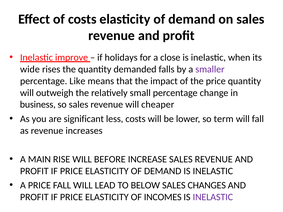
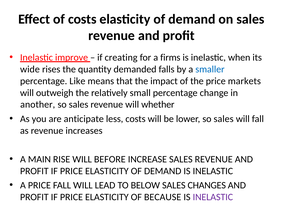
holidays: holidays -> creating (121, 58)
close: close -> firms (170, 58)
smaller colour: purple -> blue (210, 69)
price quantity: quantity -> markets (244, 81)
business: business -> another (38, 105)
cheaper: cheaper -> whether (158, 105)
significant: significant -> anticipate (84, 119)
lower so term: term -> sales (224, 119)
INCOMES: INCOMES -> BECAUSE (163, 197)
